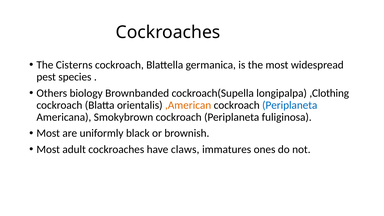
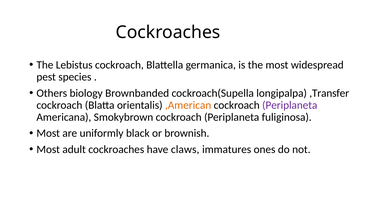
Cisterns: Cisterns -> Lebistus (74, 65)
,Clothing: ,Clothing -> ,Transfer (329, 93)
Periplaneta colour: blue -> purple (290, 105)
